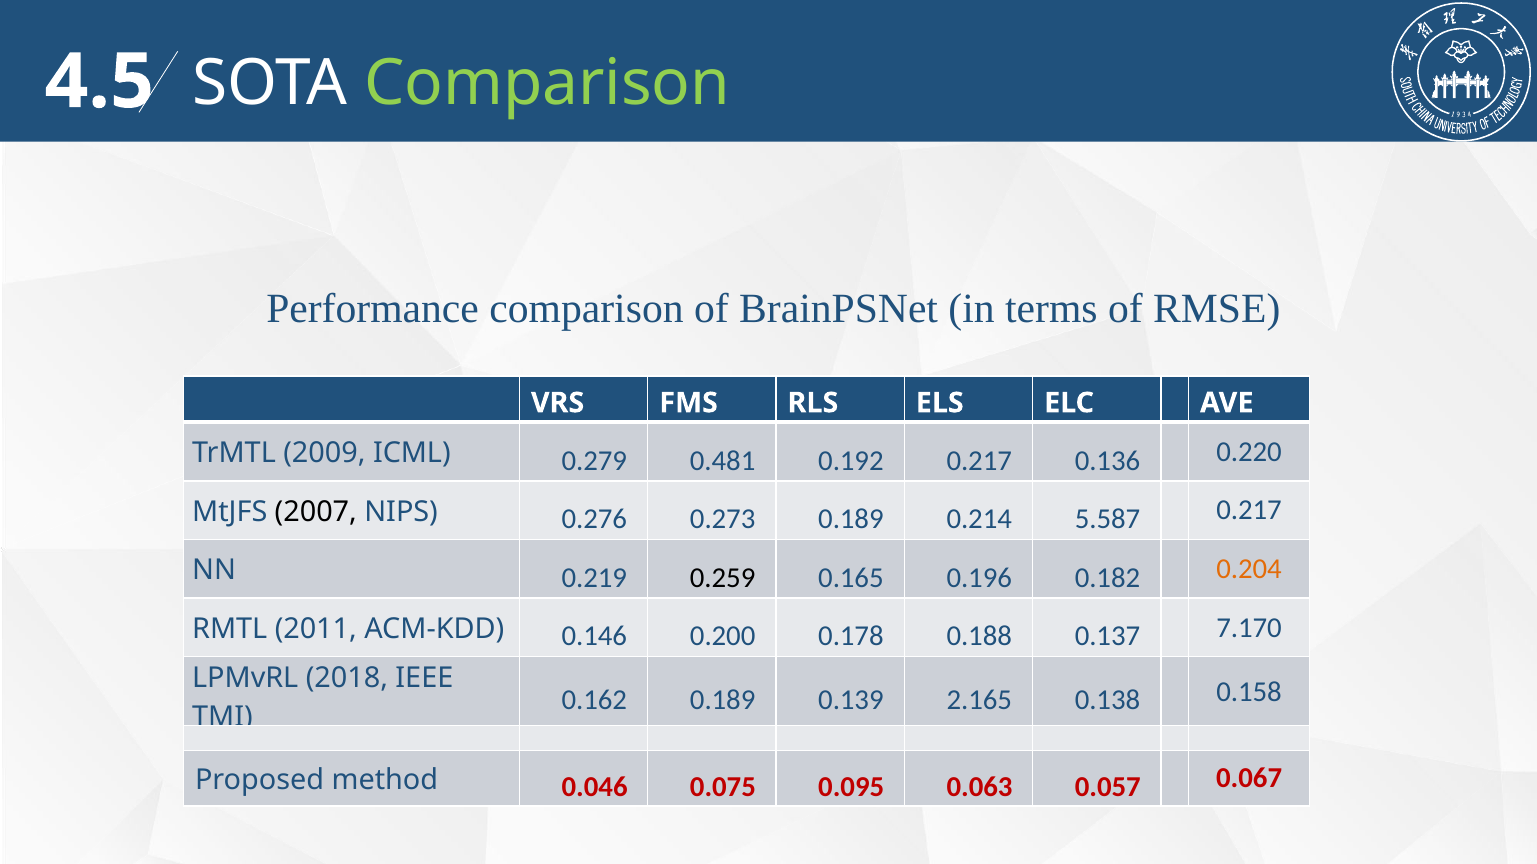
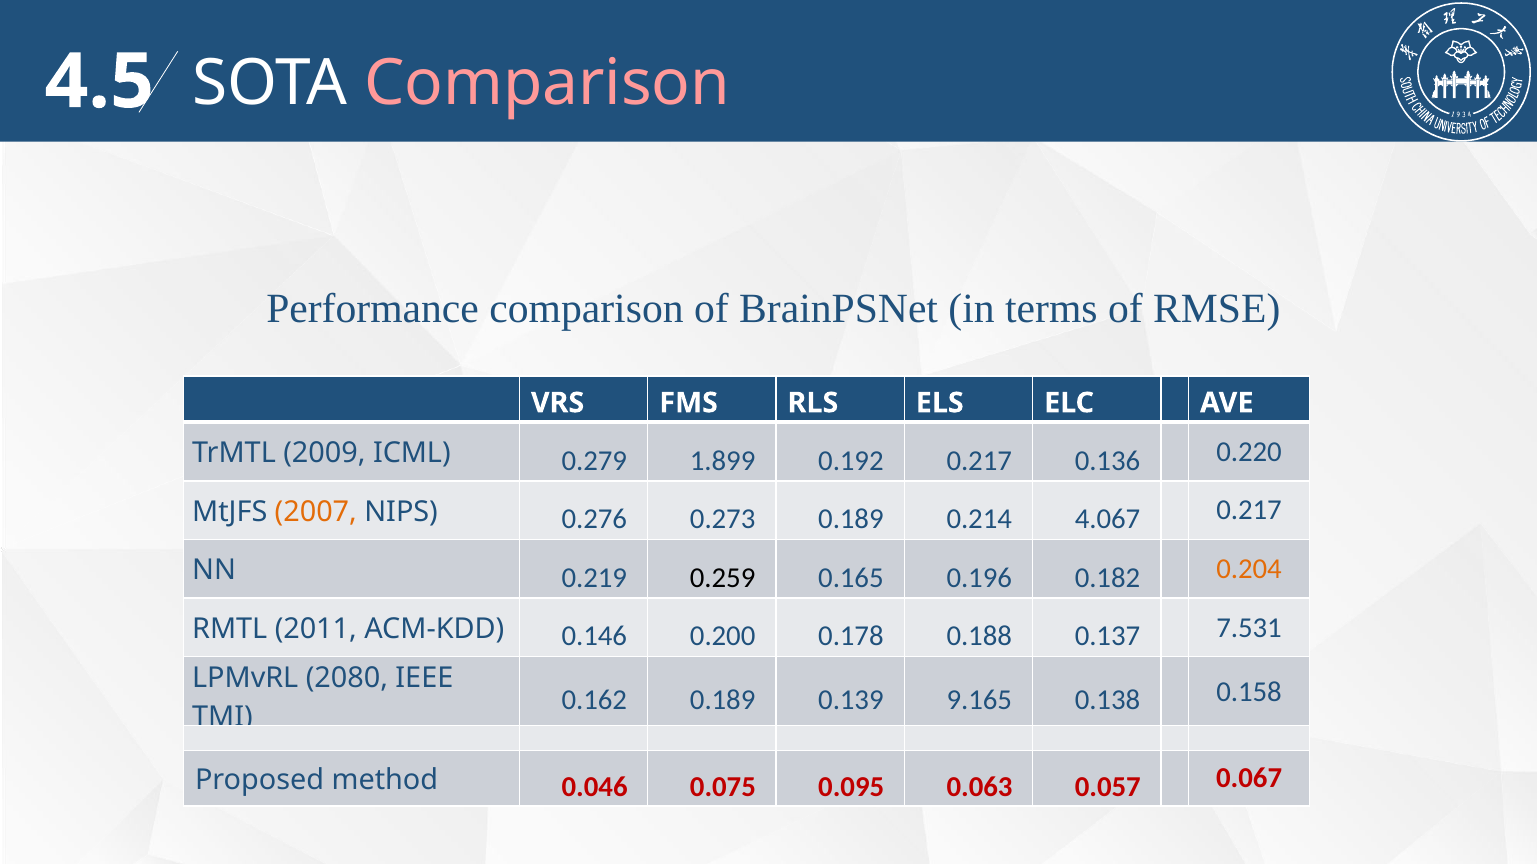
Comparison colour: light green -> pink (547, 84)
0.481: 0.481 -> 1.899 (723, 461)
2007 colour: black -> orange (316, 512)
5.587: 5.587 -> 4.067 (1108, 520)
7.170: 7.170 -> 7.531 (1249, 628)
2018: 2018 -> 2080 (347, 678)
2.165: 2.165 -> 9.165 (979, 701)
